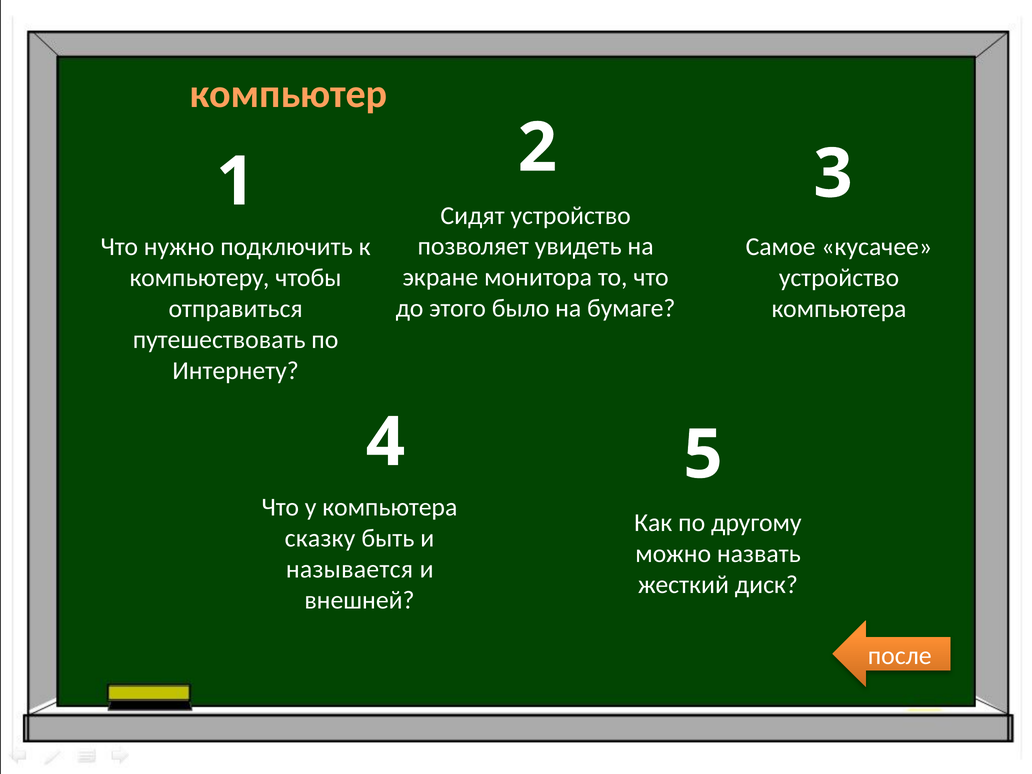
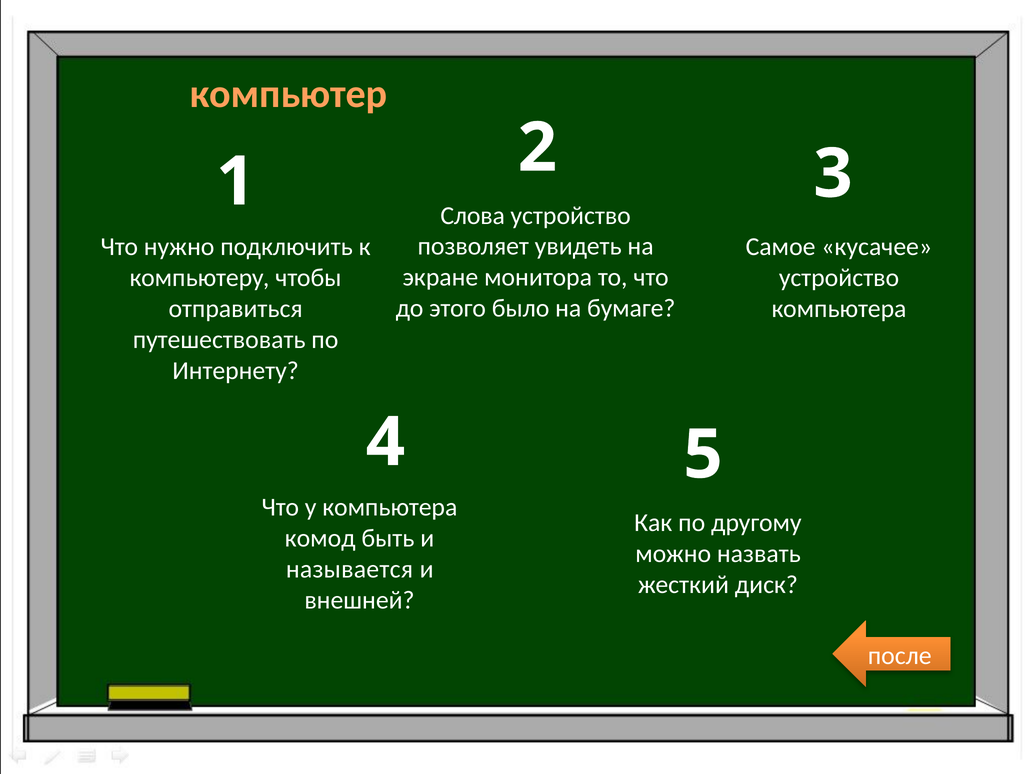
Сидят: Сидят -> Слова (473, 216)
сказку: сказку -> комод (320, 538)
